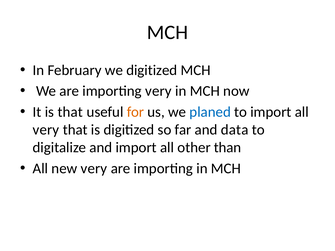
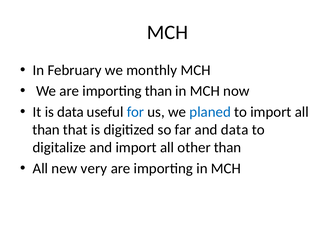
we digitized: digitized -> monthly (152, 70)
importing very: very -> than (159, 91)
is that: that -> data (70, 112)
for colour: orange -> blue (135, 112)
very: very -> than (46, 130)
